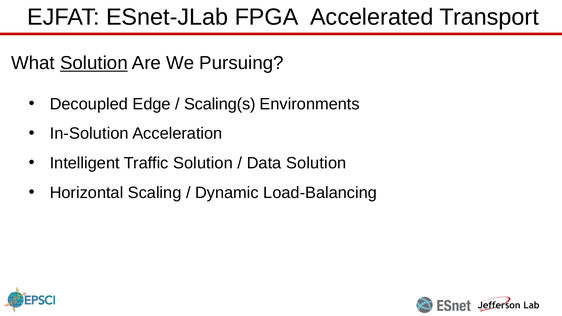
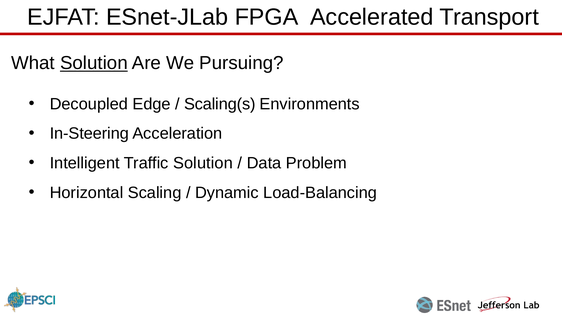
In-Solution: In-Solution -> In-Steering (89, 134)
Data Solution: Solution -> Problem (316, 163)
